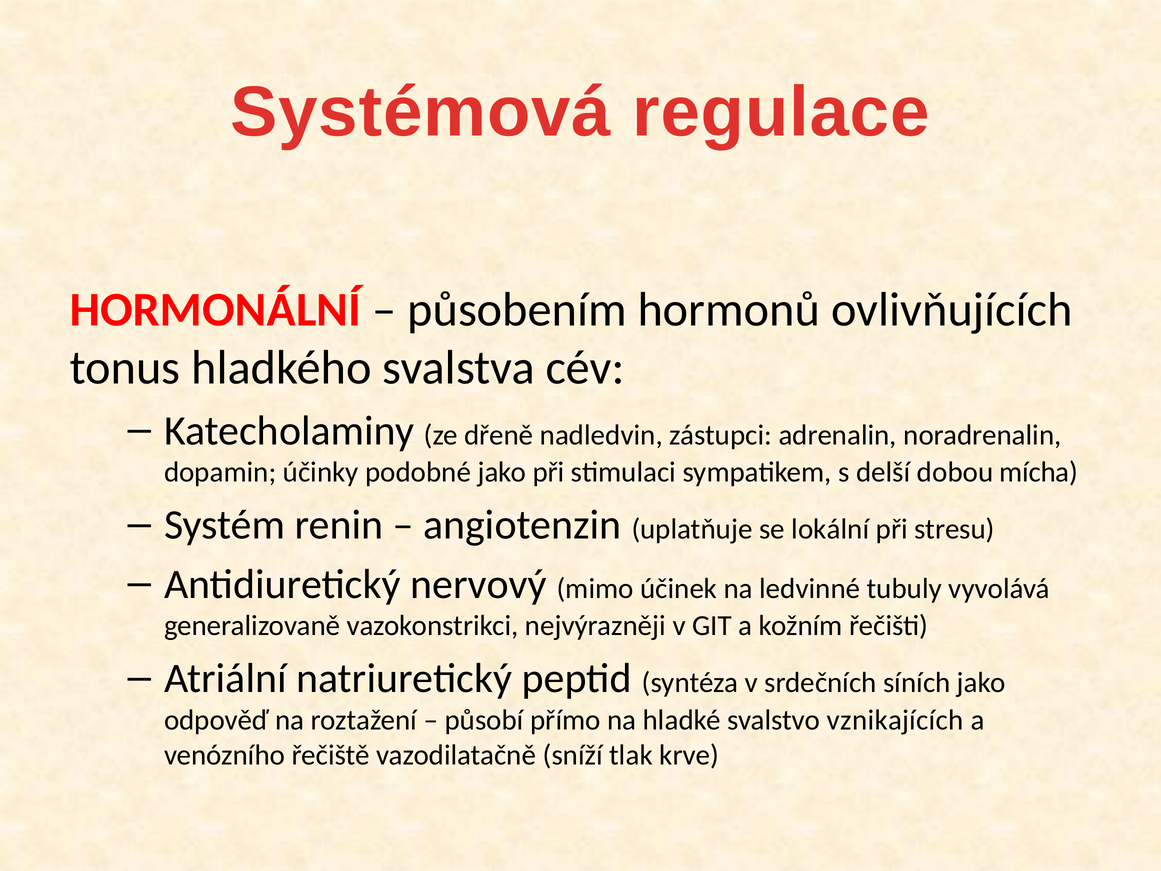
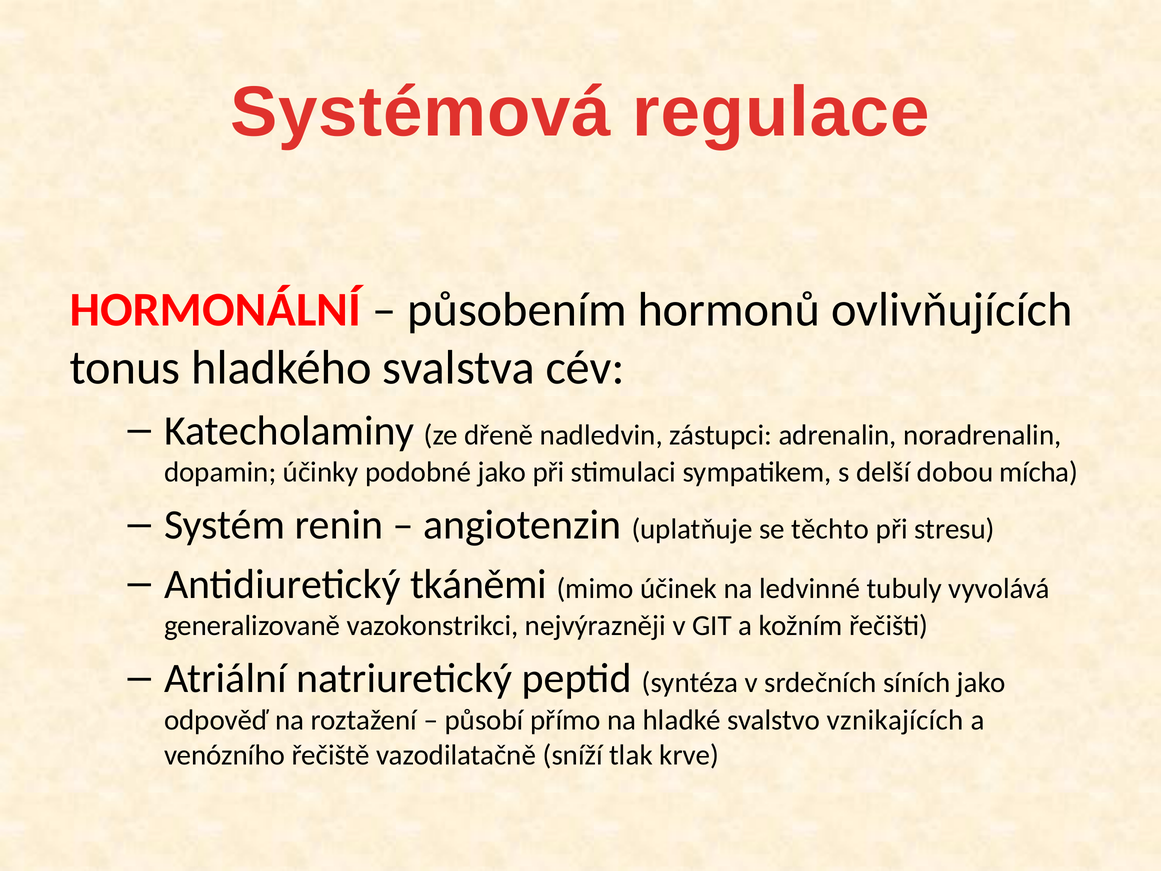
lokální: lokální -> těchto (830, 529)
nervový: nervový -> tkáněmi (479, 584)
